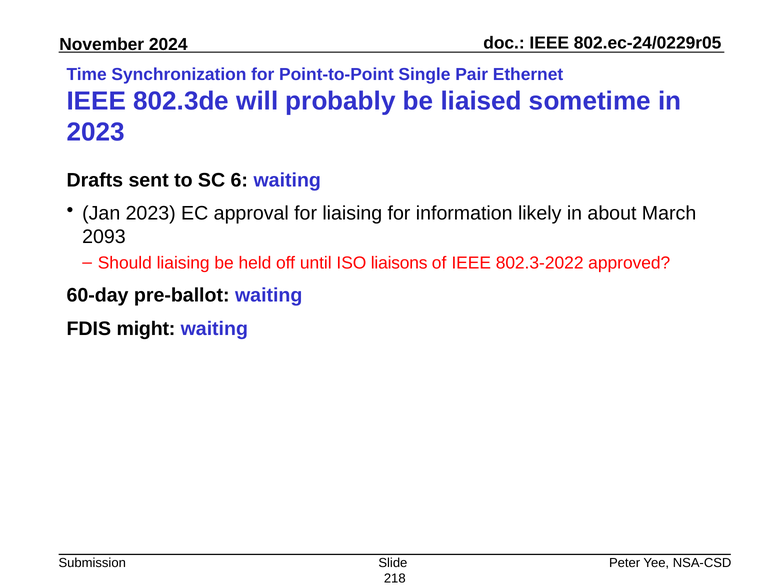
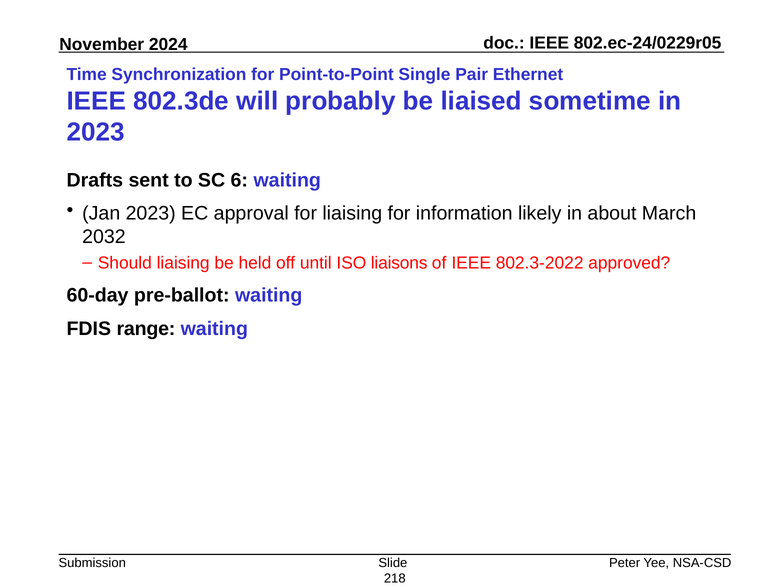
2093: 2093 -> 2032 (104, 237)
might: might -> range (146, 329)
